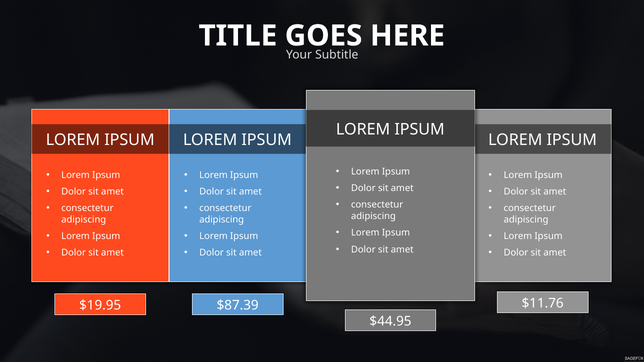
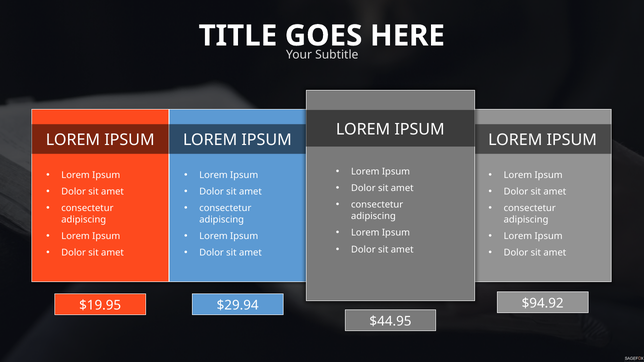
$11.76: $11.76 -> $94.92 (543, 303)
$87.39: $87.39 -> $29.94 (238, 305)
